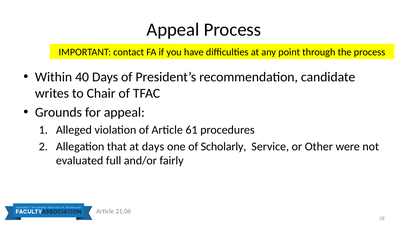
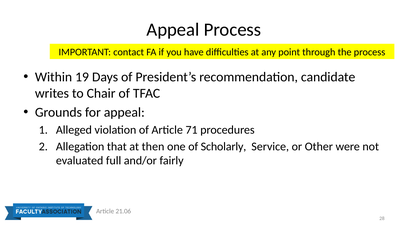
40: 40 -> 19 (82, 77)
61: 61 -> 71 (192, 130)
at days: days -> then (153, 147)
